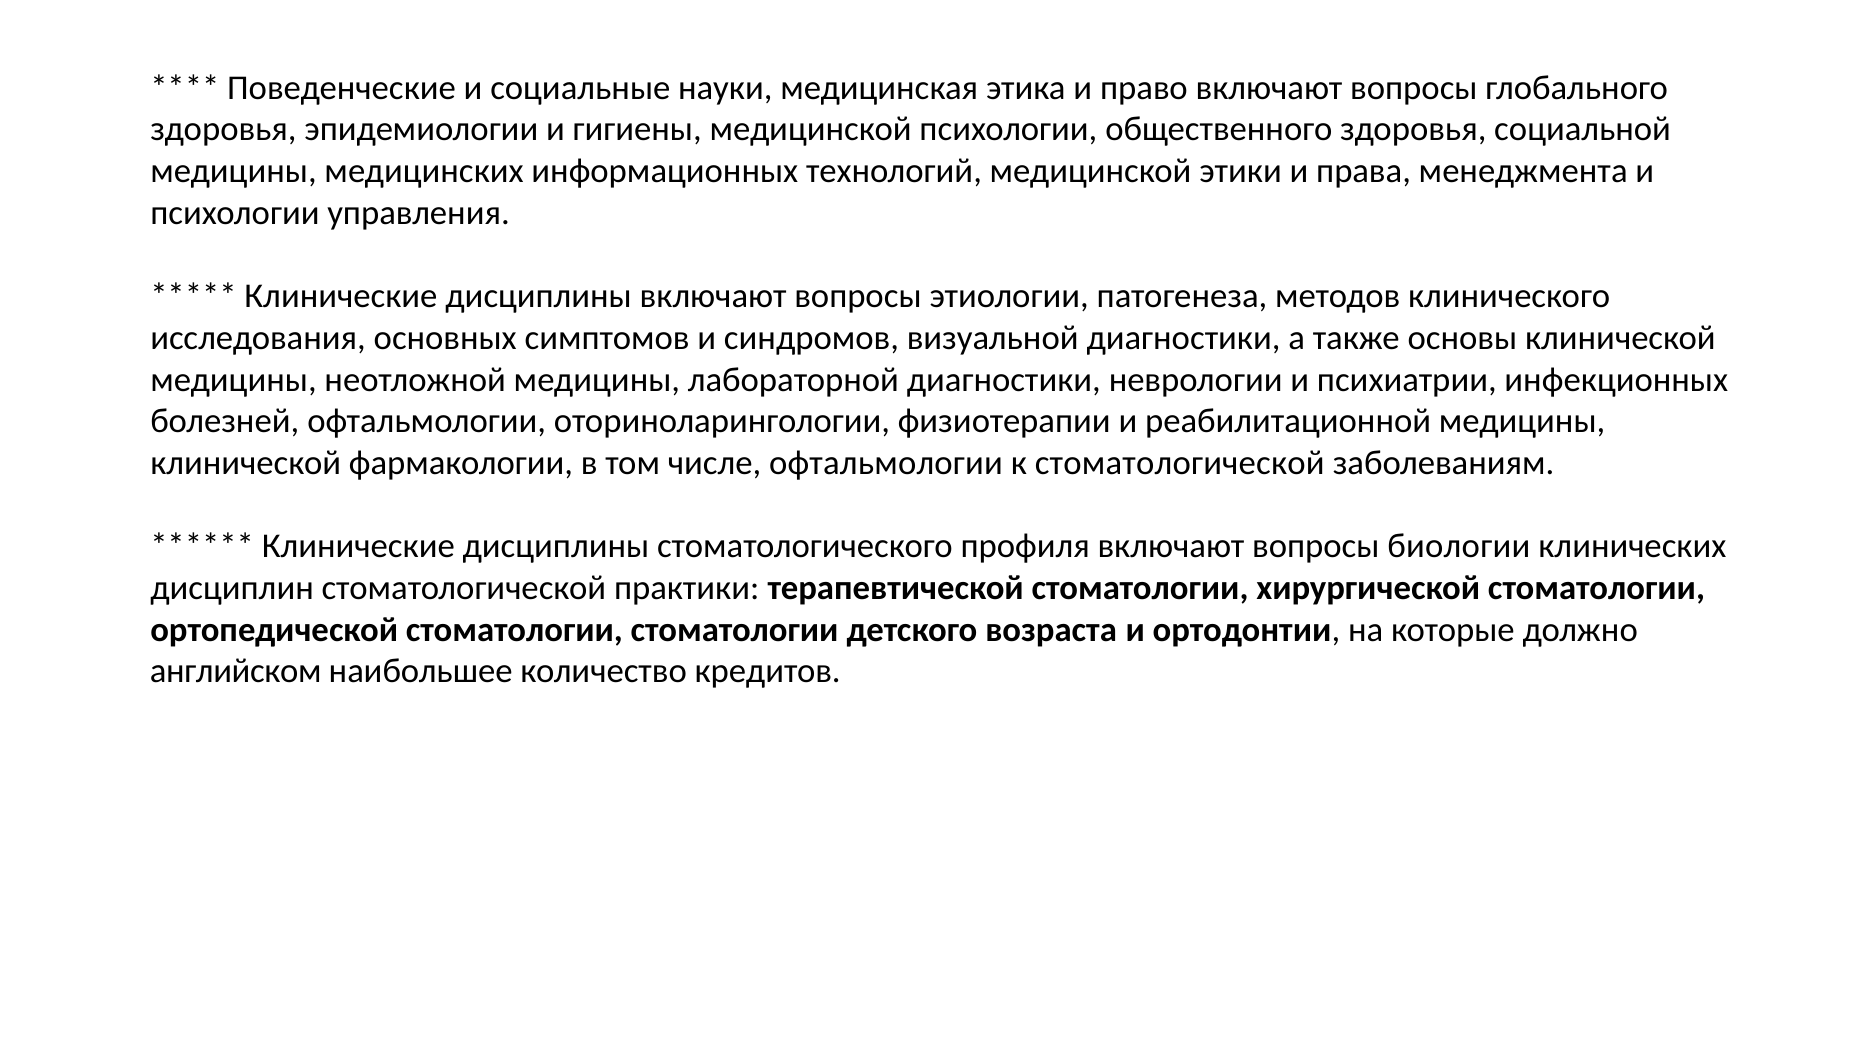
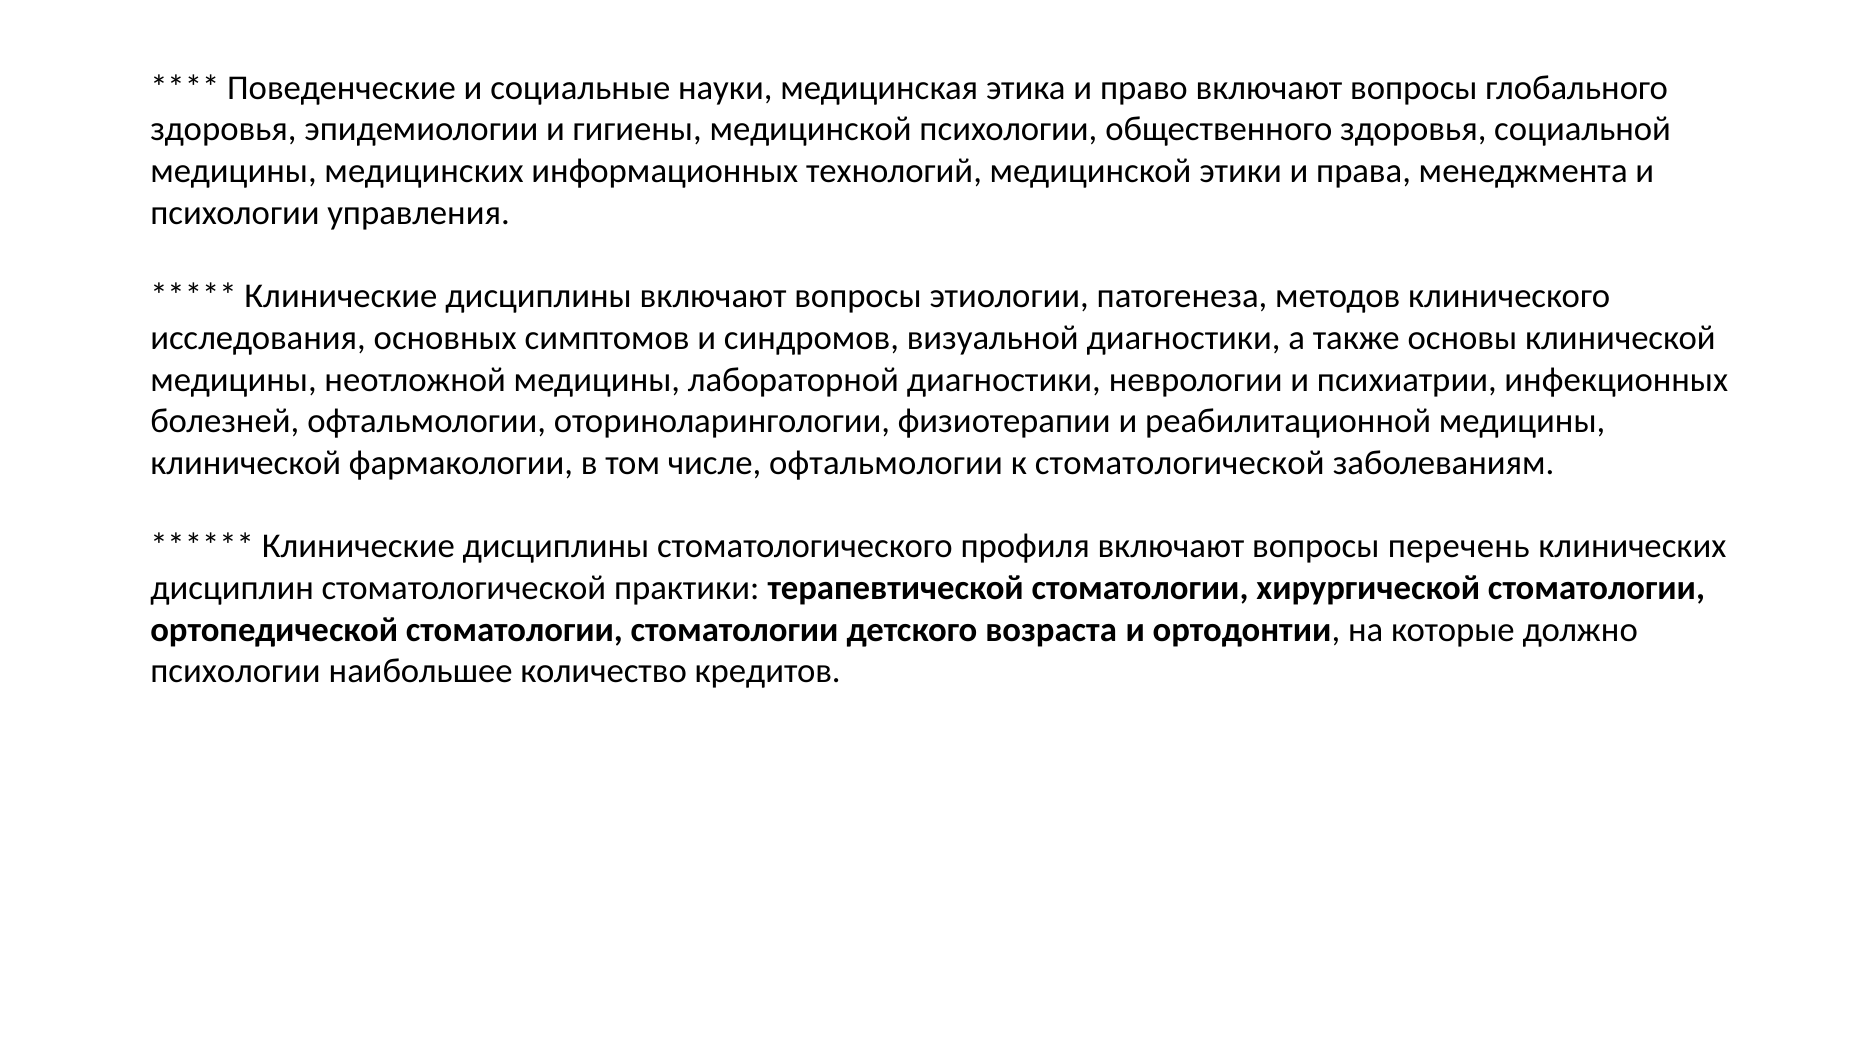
биологии: биологии -> перечень (1459, 546)
английском: английском -> психологии (236, 672)
